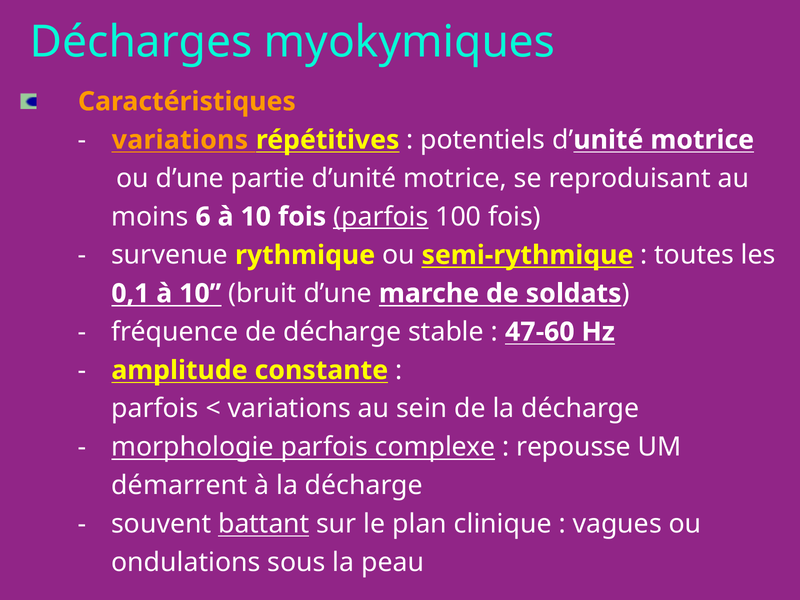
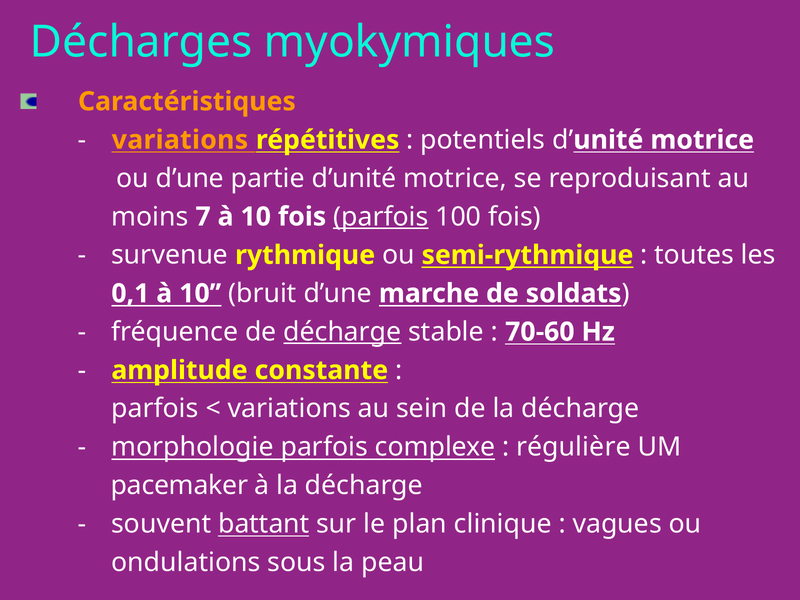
6: 6 -> 7 (203, 217)
décharge underline: none -> present (342, 332)
47-60: 47-60 -> 70-60 (540, 332)
repousse: repousse -> régulière (573, 447)
démarrent: démarrent -> pacemaker (179, 485)
